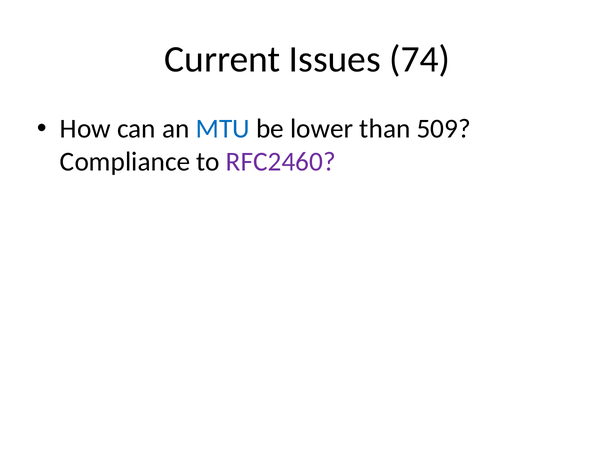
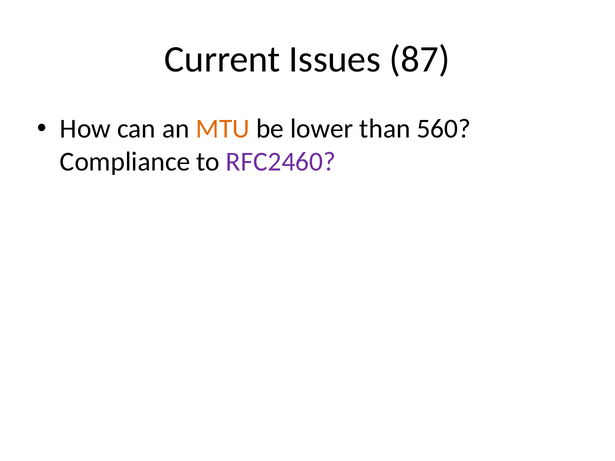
74: 74 -> 87 (420, 60)
MTU colour: blue -> orange (223, 129)
509: 509 -> 560 (444, 129)
